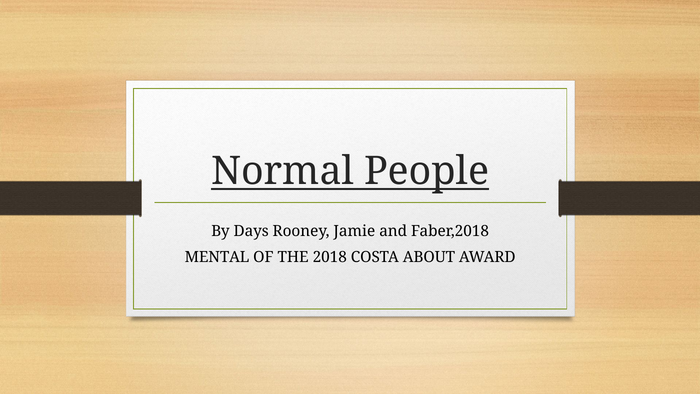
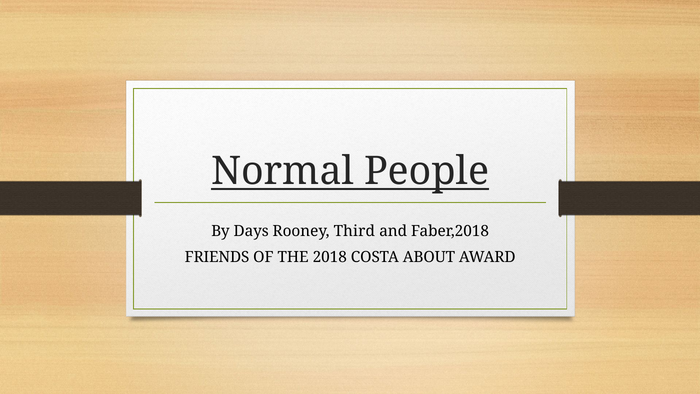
Jamie: Jamie -> Third (354, 231)
MENTAL: MENTAL -> FRIENDS (217, 257)
